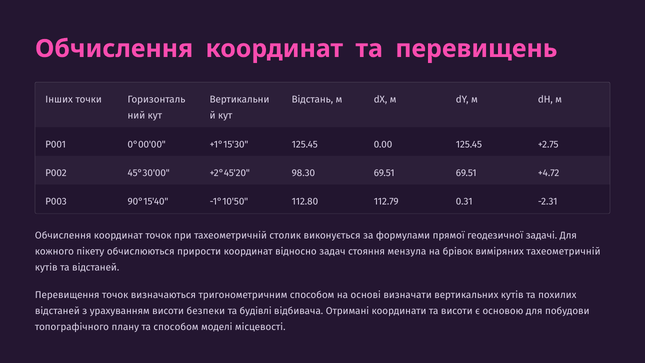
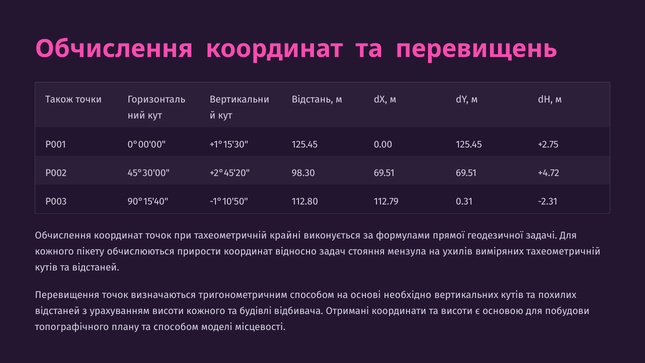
Інших: Інших -> Також (59, 100)
столик: столик -> крайні (285, 235)
брівок: брівок -> ухилів (458, 251)
визначати: визначати -> необхідно (408, 295)
висоти безпеки: безпеки -> кожного (206, 311)
